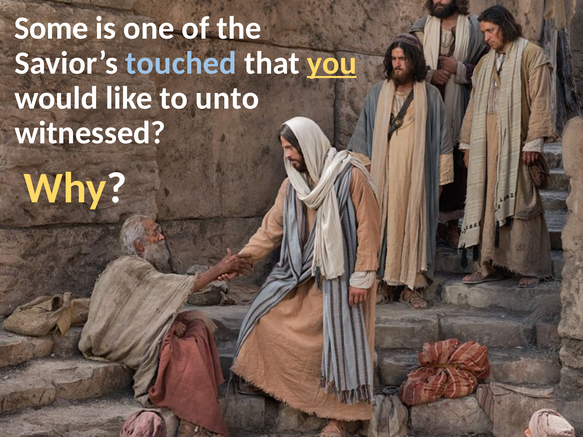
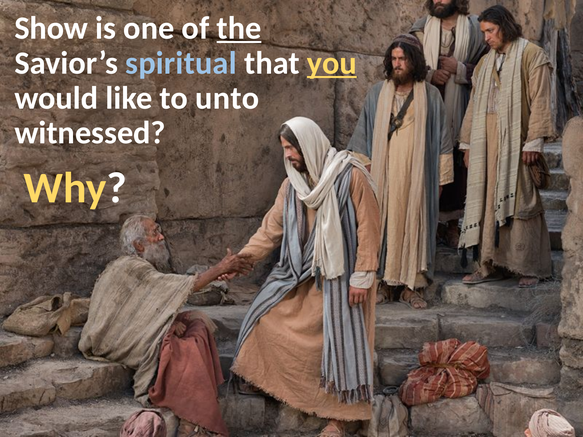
Some: Some -> Show (51, 28)
the underline: none -> present (239, 28)
touched: touched -> spiritual (181, 63)
